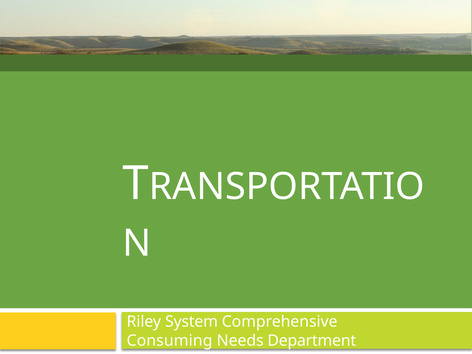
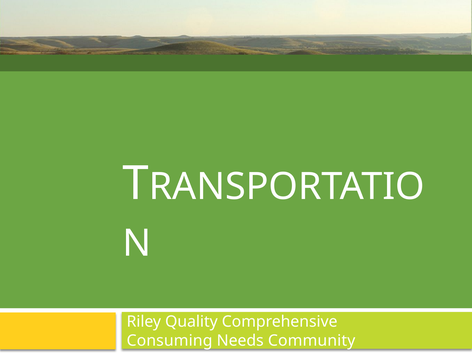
System: System -> Quality (191, 322)
Department: Department -> Community (312, 341)
